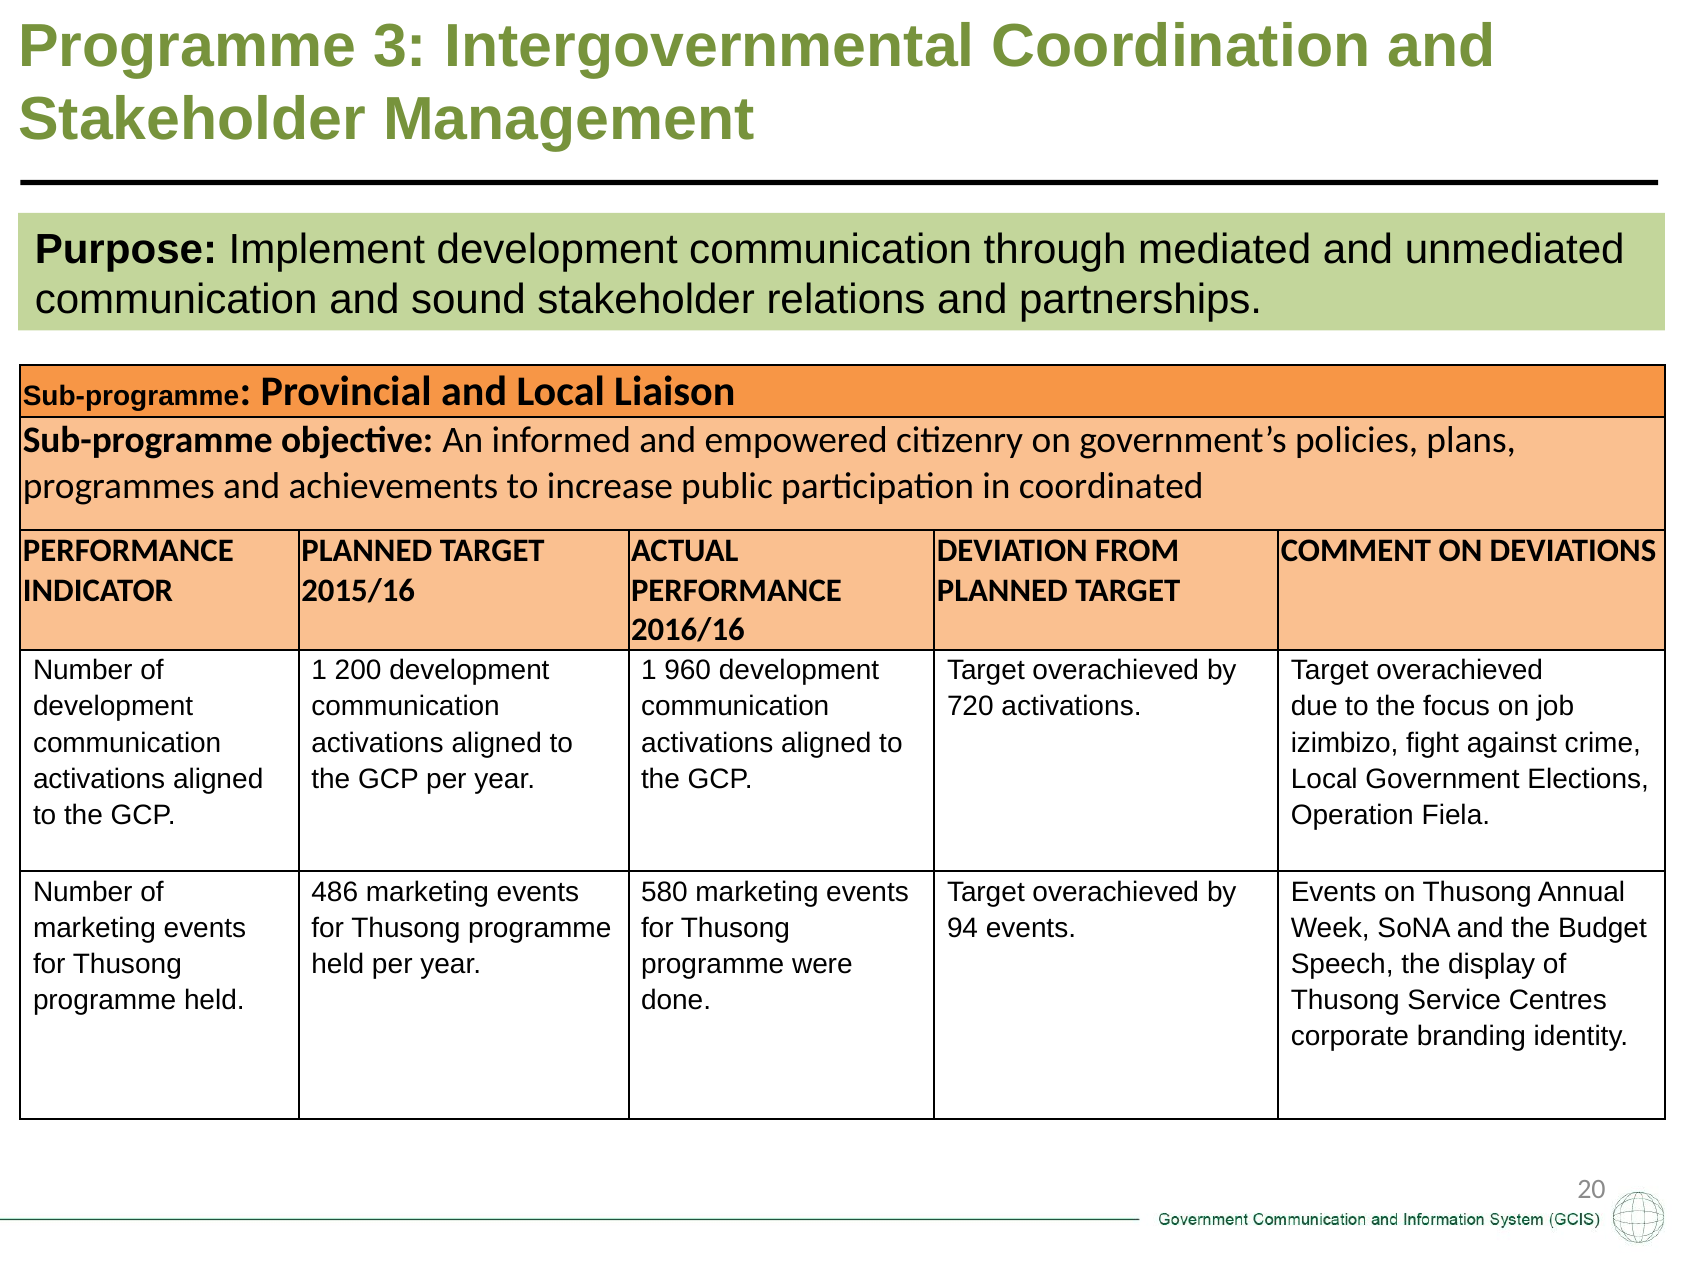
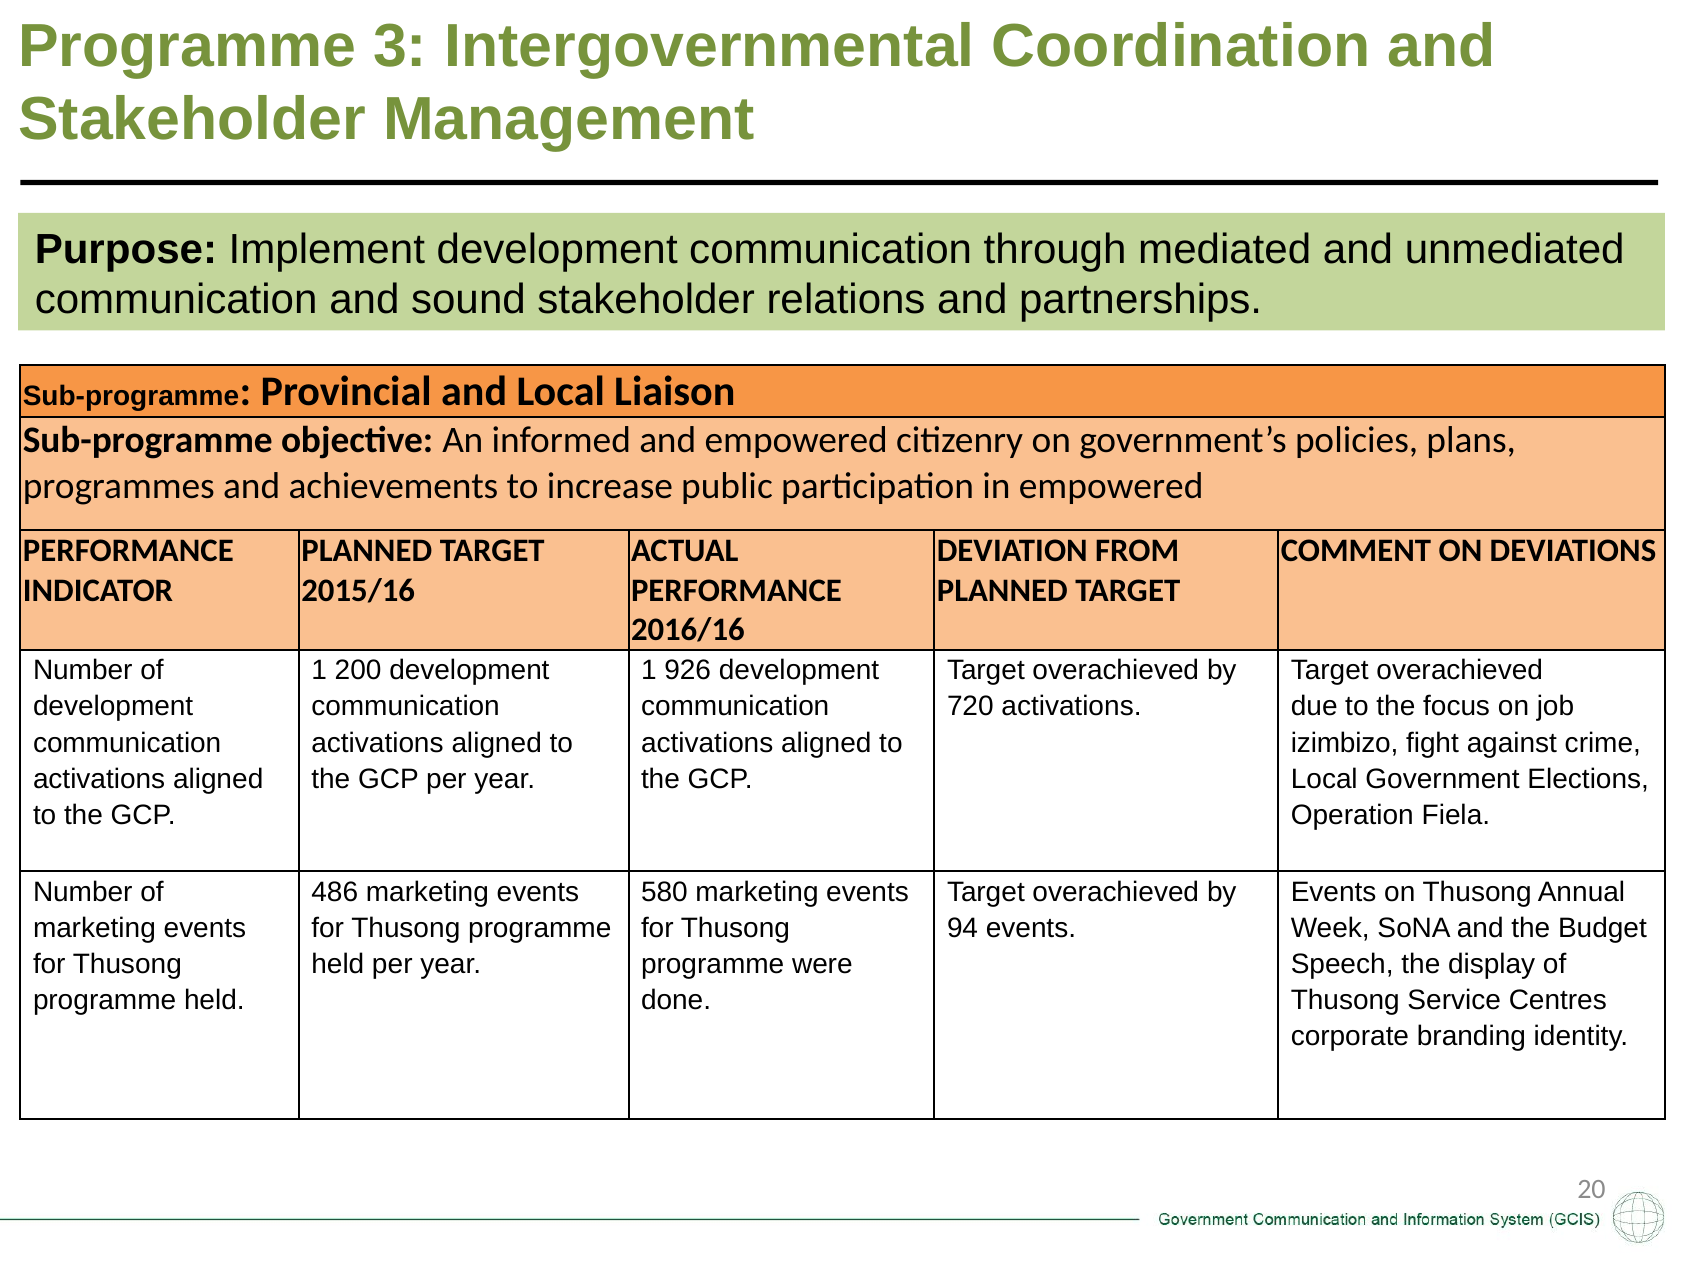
in coordinated: coordinated -> empowered (1111, 486)
960: 960 -> 926 (688, 671)
